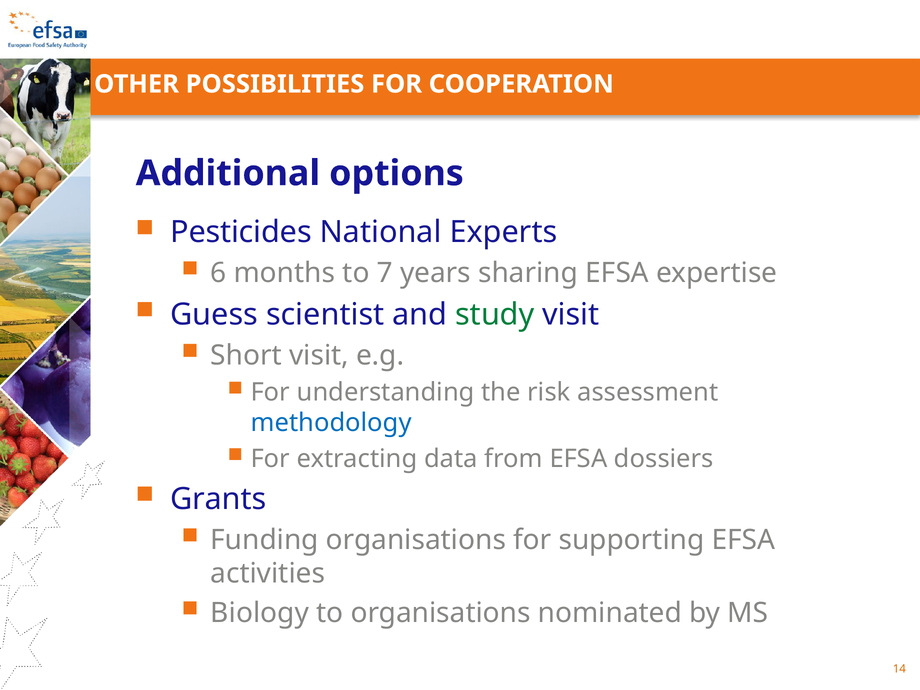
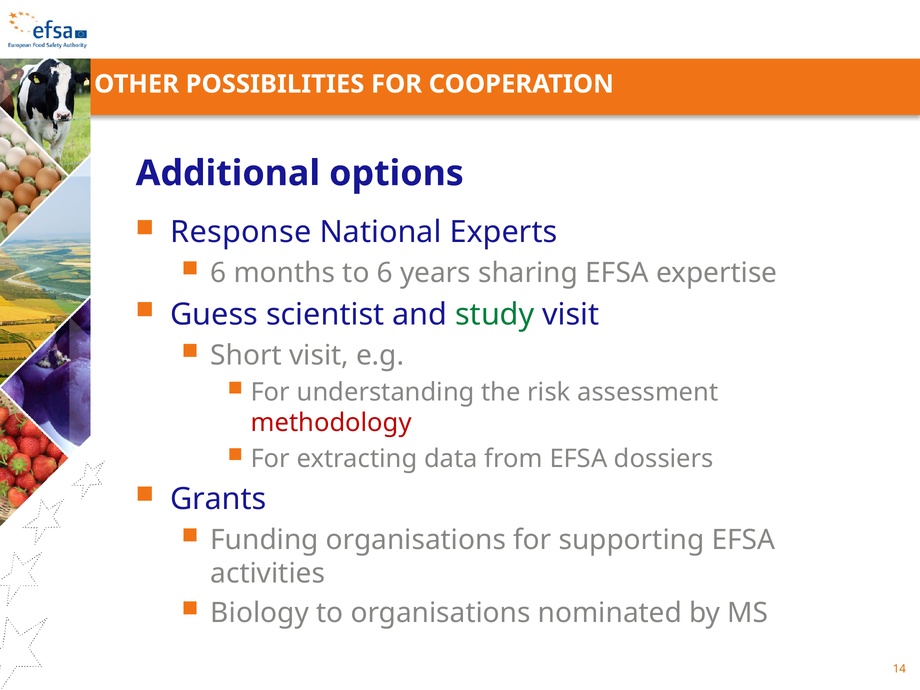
Pesticides: Pesticides -> Response (241, 232)
to 7: 7 -> 6 (385, 273)
methodology colour: blue -> red (331, 423)
